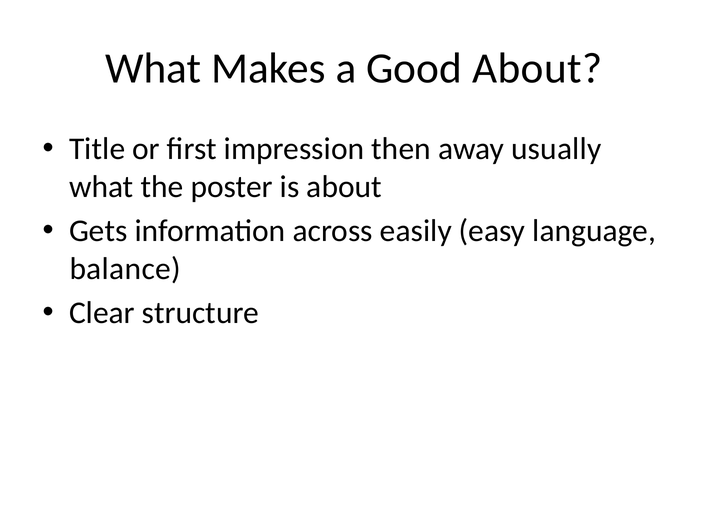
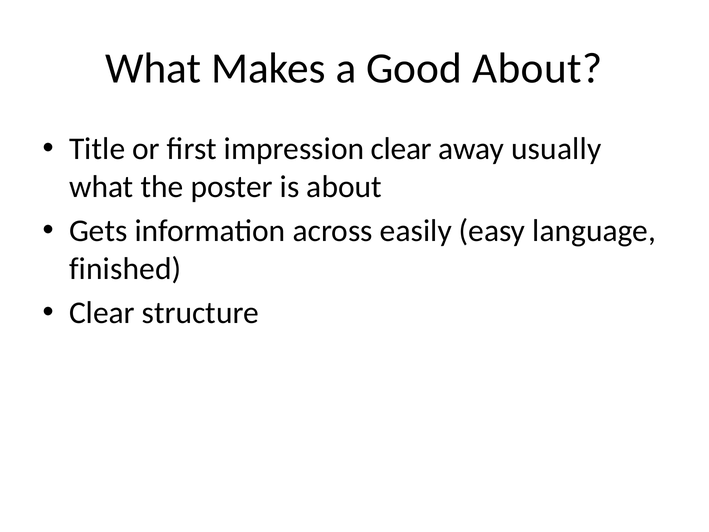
impression then: then -> clear (401, 149)
balance: balance -> finished (125, 269)
